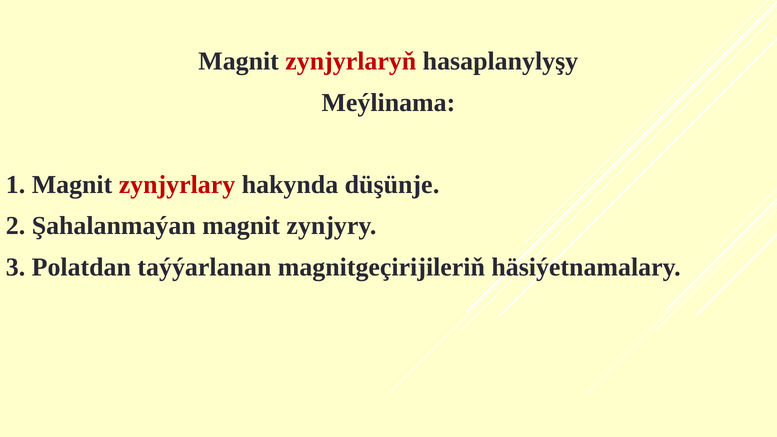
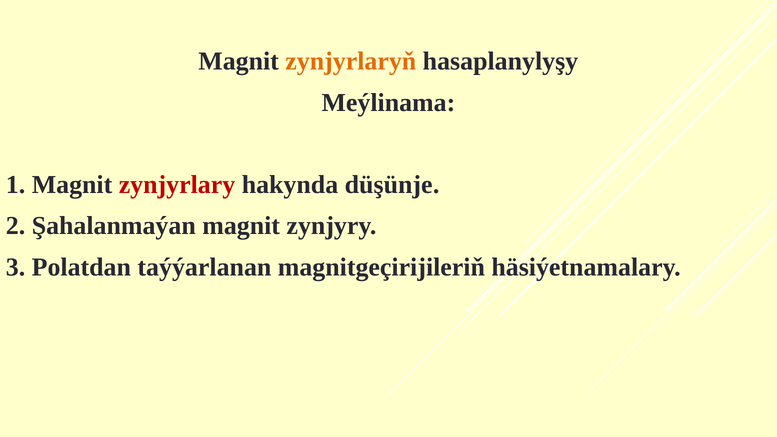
zynjyrlaryň colour: red -> orange (351, 61)
